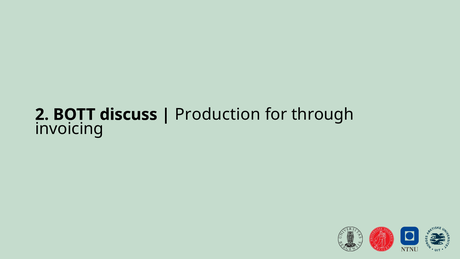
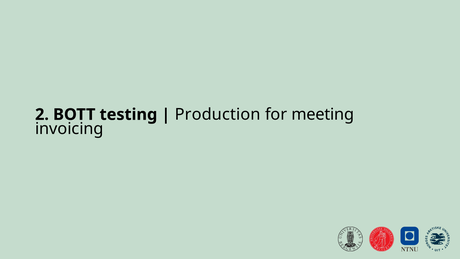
discuss: discuss -> testing (128, 114)
through: through -> meeting (323, 114)
